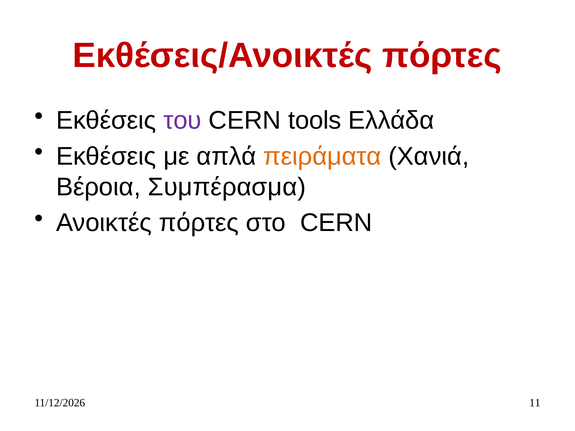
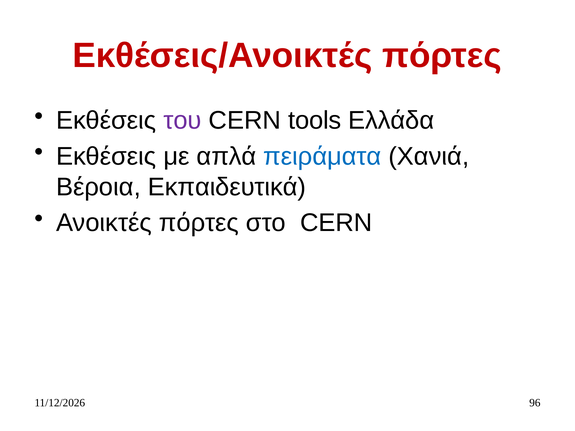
πειράματα colour: orange -> blue (322, 156)
Συμπέρασμα: Συμπέρασμα -> Εκπαιδευτικά (227, 187)
11: 11 -> 96 (535, 403)
